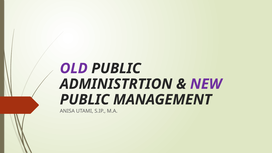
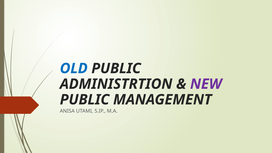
OLD colour: purple -> blue (74, 68)
